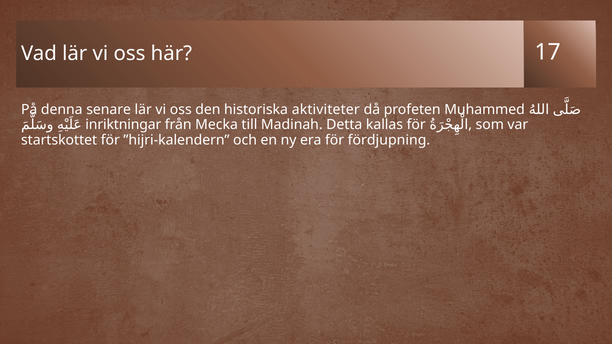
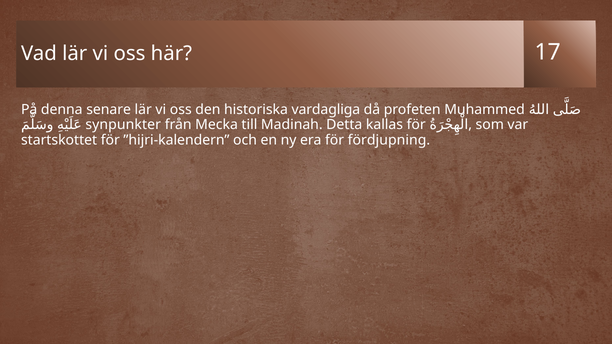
aktiviteter: aktiviteter -> vardagliga (326, 110)
inriktningar: inriktningar -> synpunkter (123, 125)
